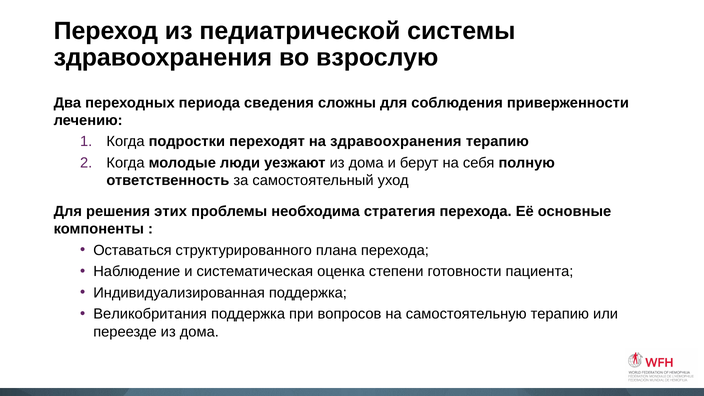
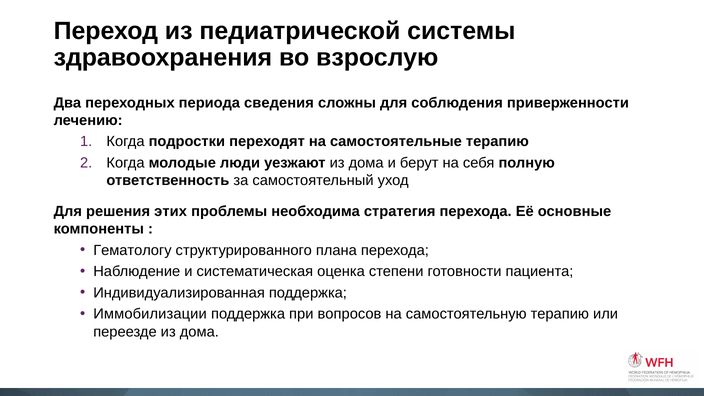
на здравоохранения: здравоохранения -> самостоятельные (396, 142)
Оставаться: Оставаться -> Гематологу (132, 250)
Великобритания: Великобритания -> Иммобилизации (150, 314)
